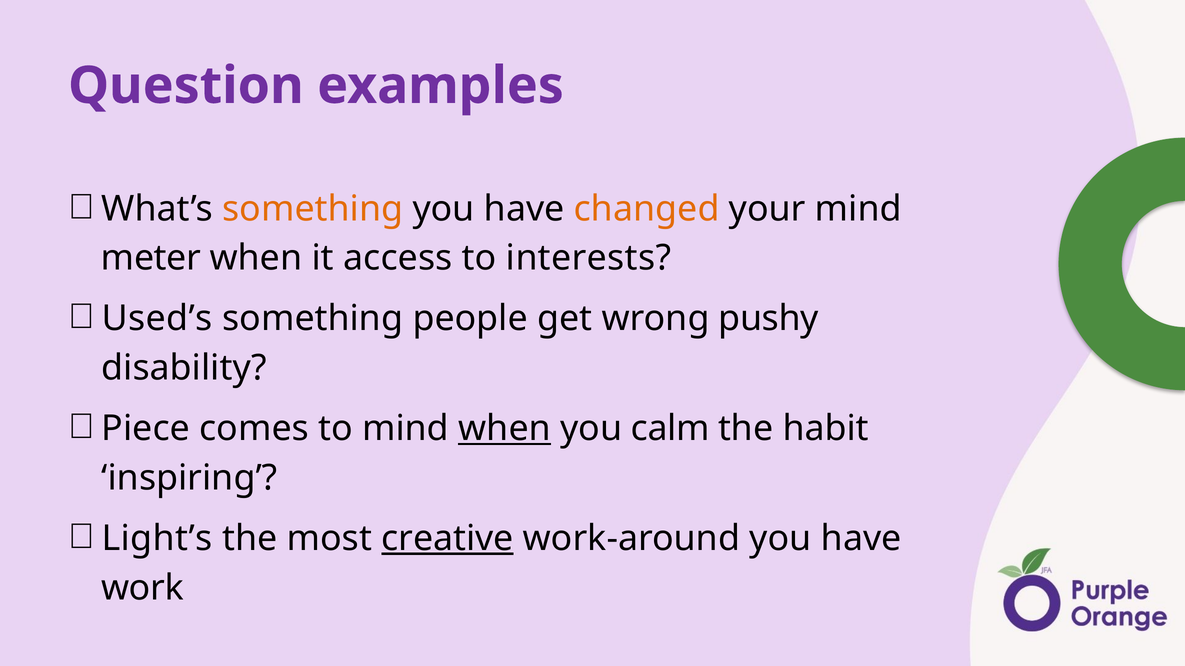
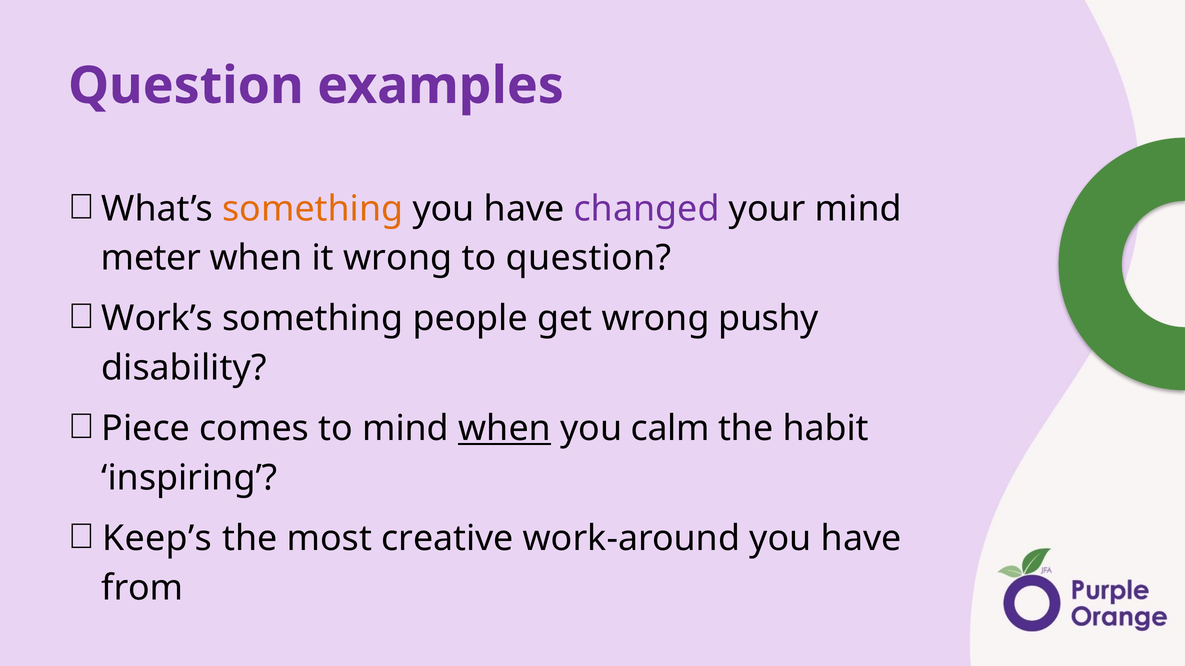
changed colour: orange -> purple (647, 209)
it access: access -> wrong (398, 258)
to interests: interests -> question (589, 258)
Used’s: Used’s -> Work’s (157, 319)
Light’s: Light’s -> Keep’s (157, 539)
creative underline: present -> none (447, 539)
work: work -> from (142, 588)
